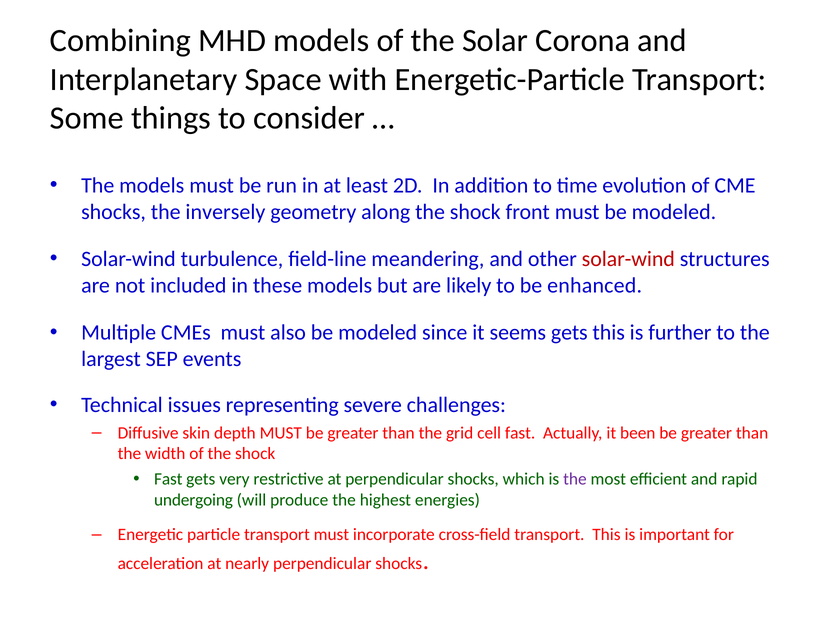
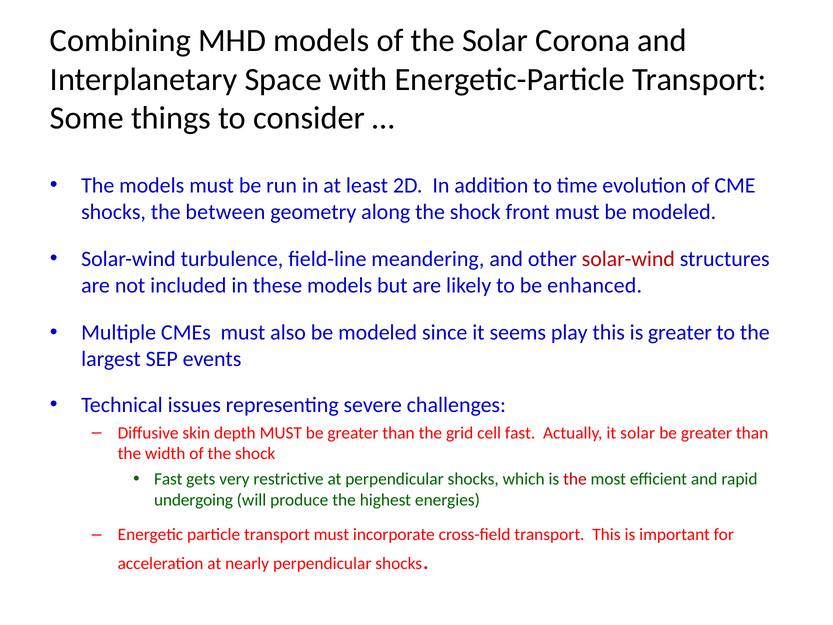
inversely: inversely -> between (225, 212)
seems gets: gets -> play (569, 333)
is further: further -> greater (680, 333)
it been: been -> solar (638, 433)
the colour: purple -> red (575, 479)
